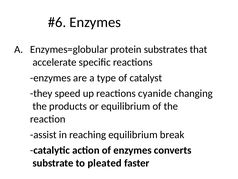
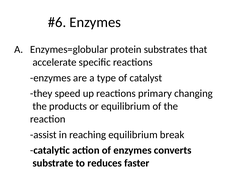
cyanide: cyanide -> primary (155, 93)
pleated: pleated -> reduces (105, 163)
